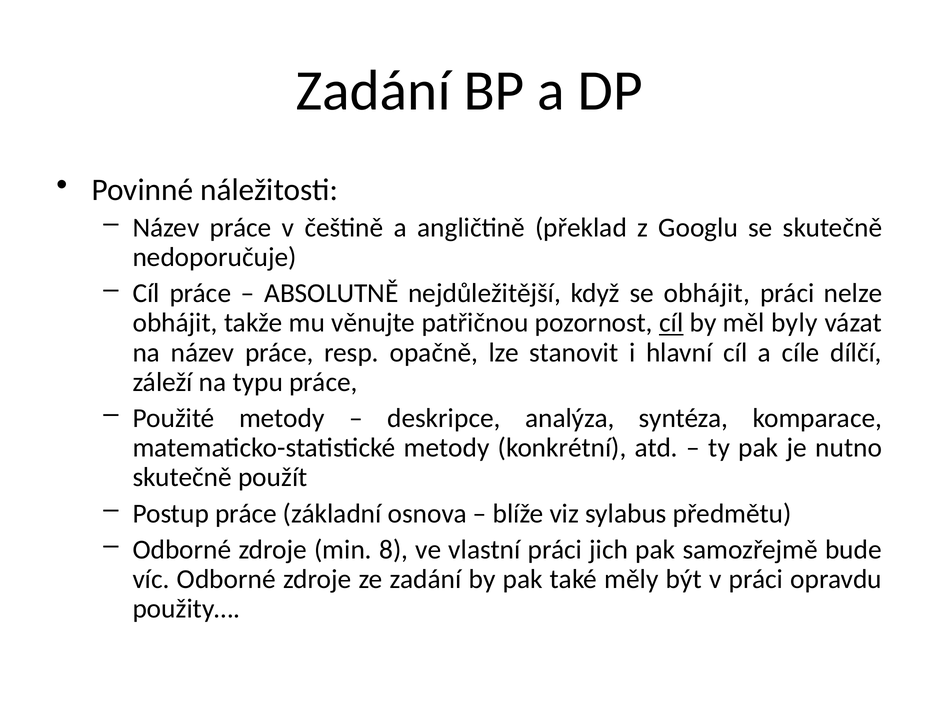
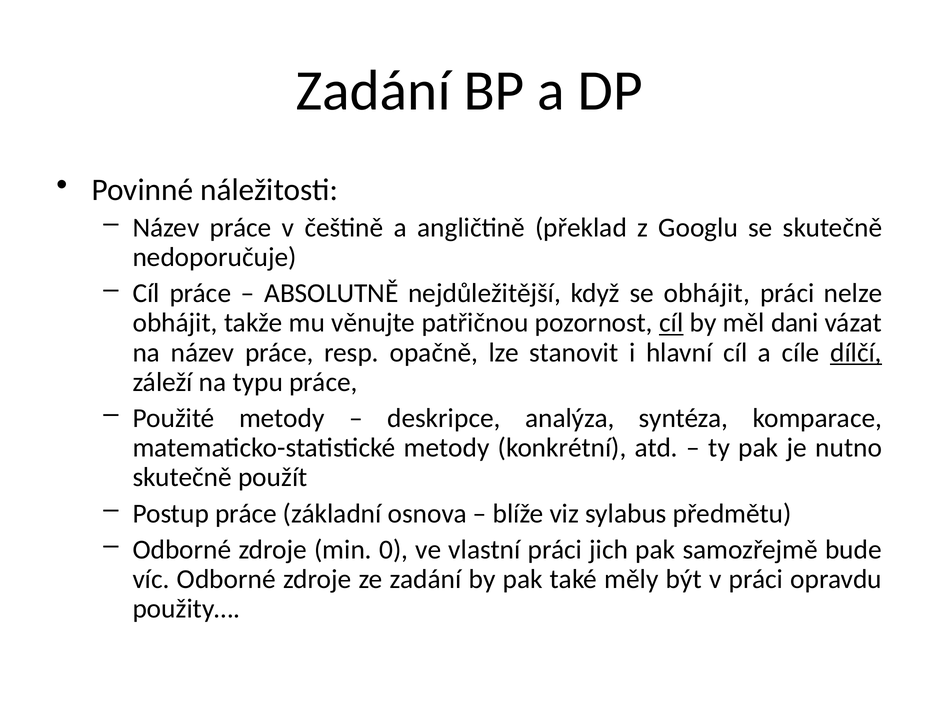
byly: byly -> dani (795, 323)
dílčí underline: none -> present (856, 353)
8: 8 -> 0 (394, 550)
